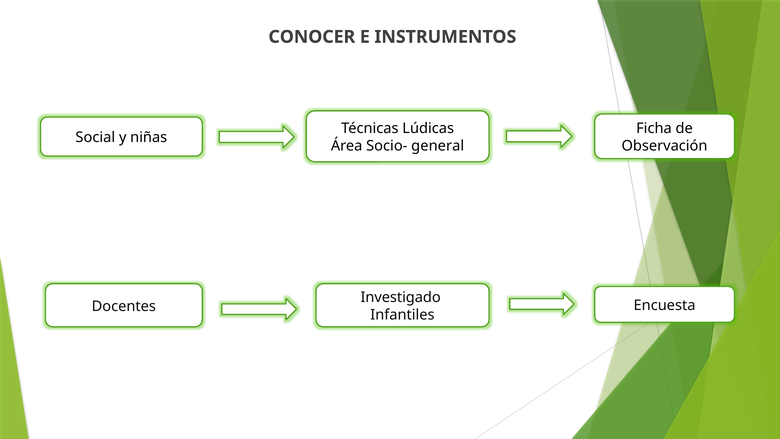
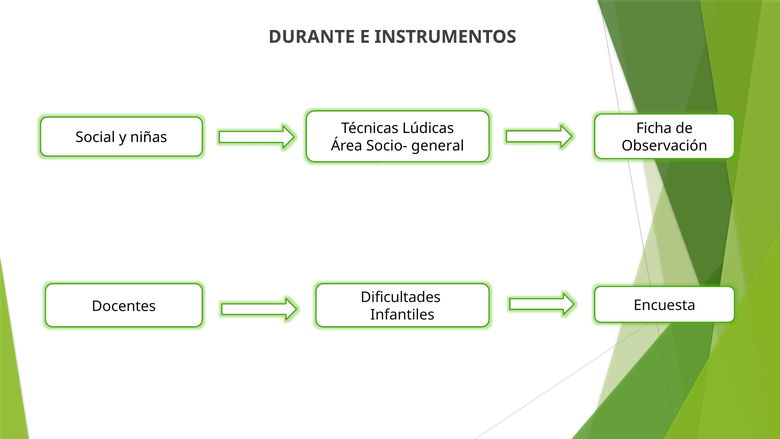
CONOCER: CONOCER -> DURANTE (312, 37)
Investigado: Investigado -> Dificultades (401, 297)
